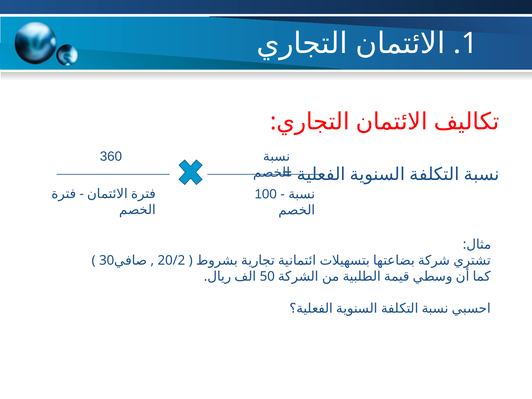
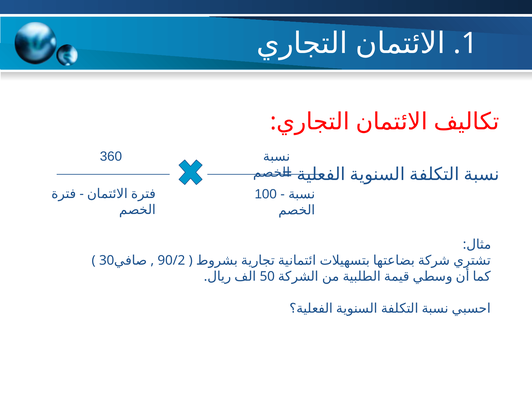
20/2: 20/2 -> 90/2 (171, 260)
